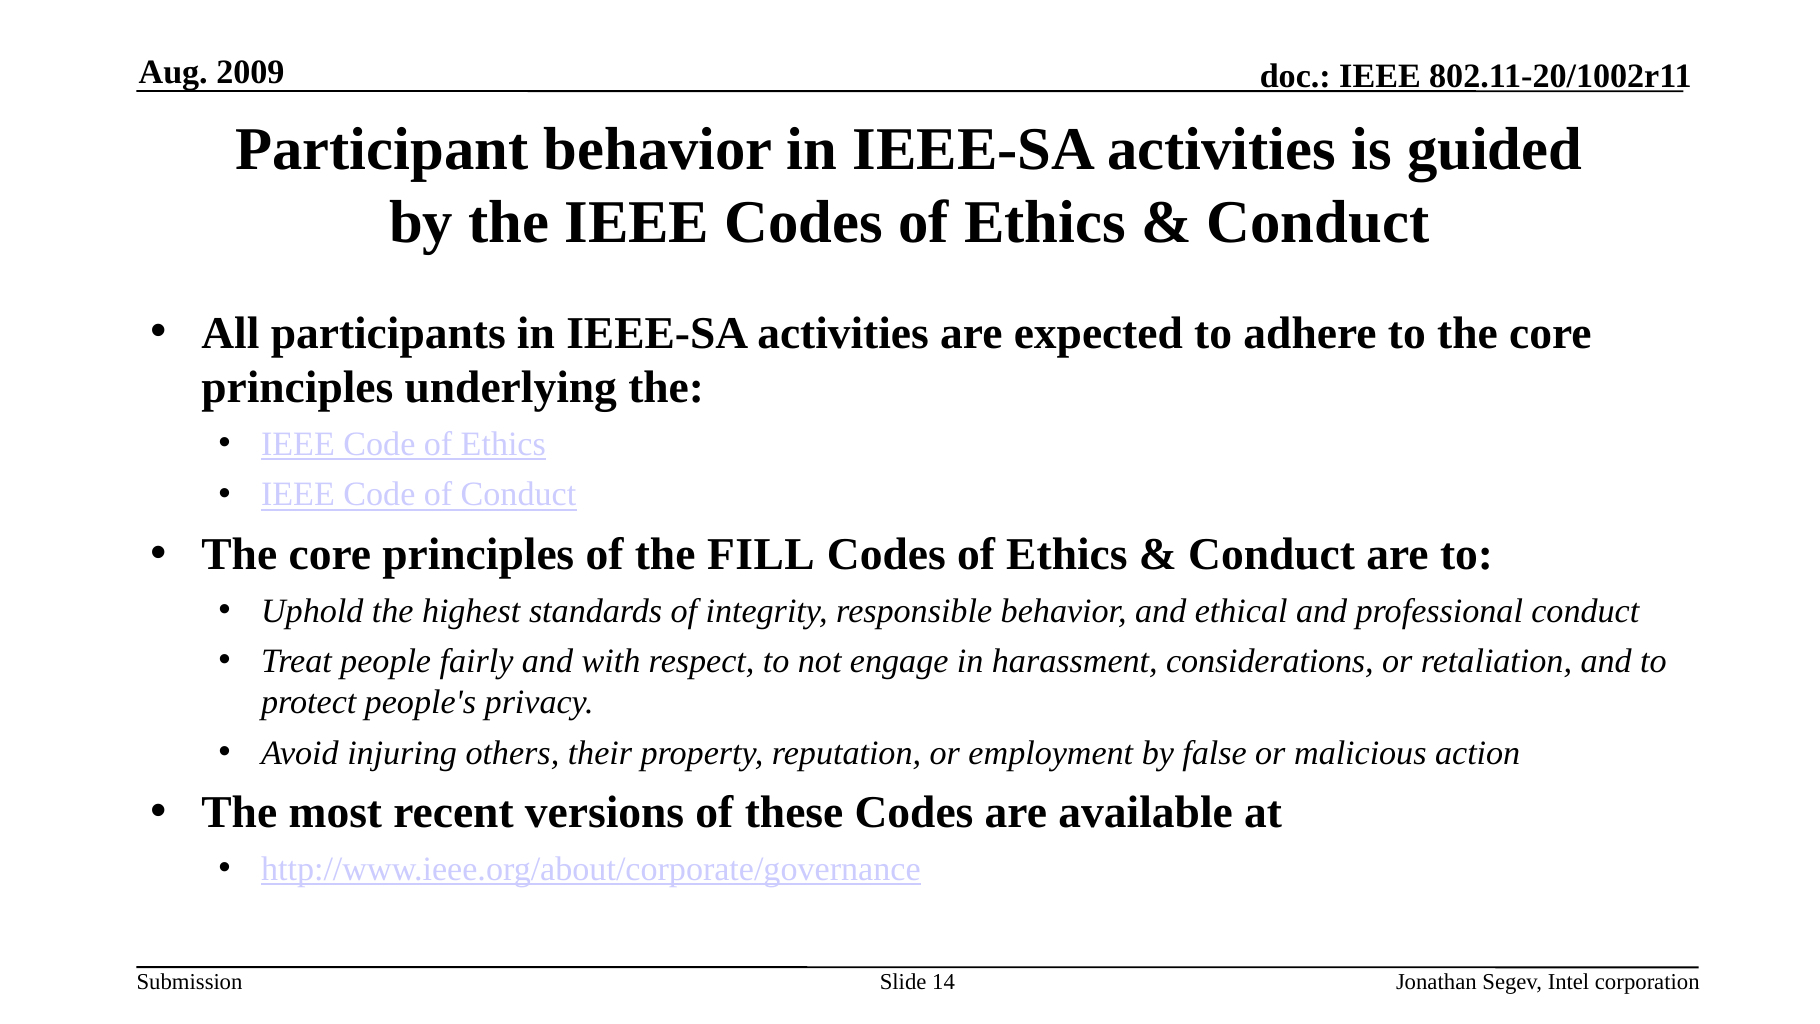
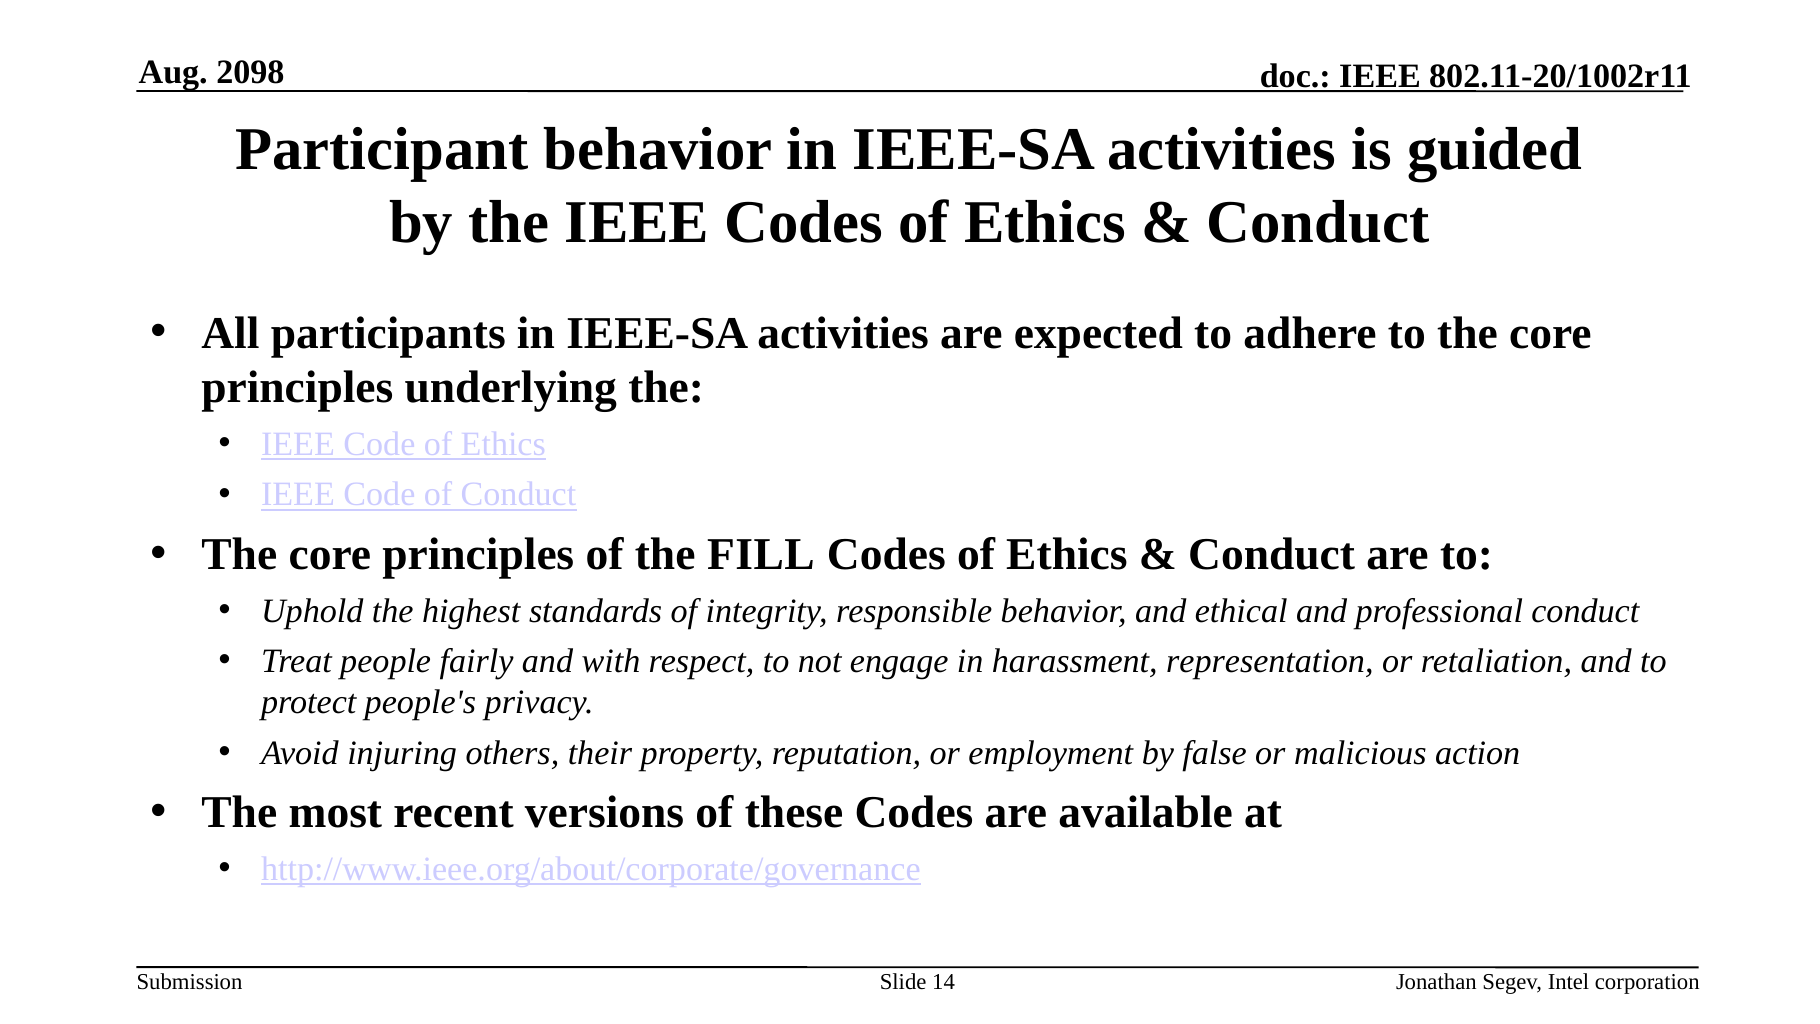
2009: 2009 -> 2098 (250, 72)
considerations: considerations -> representation (1270, 661)
